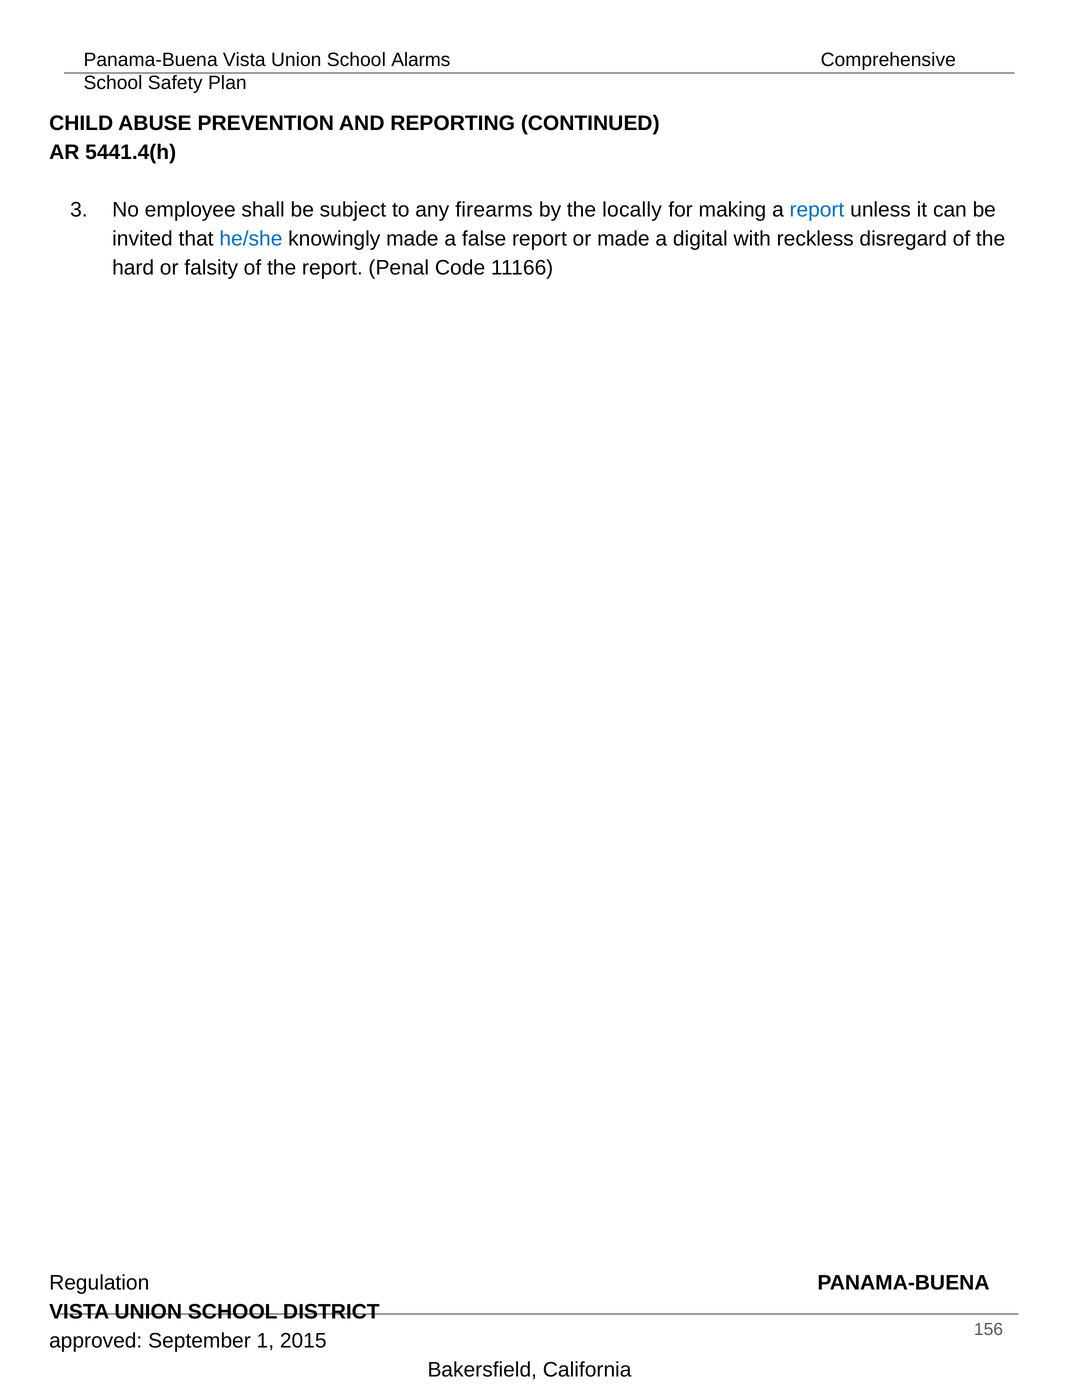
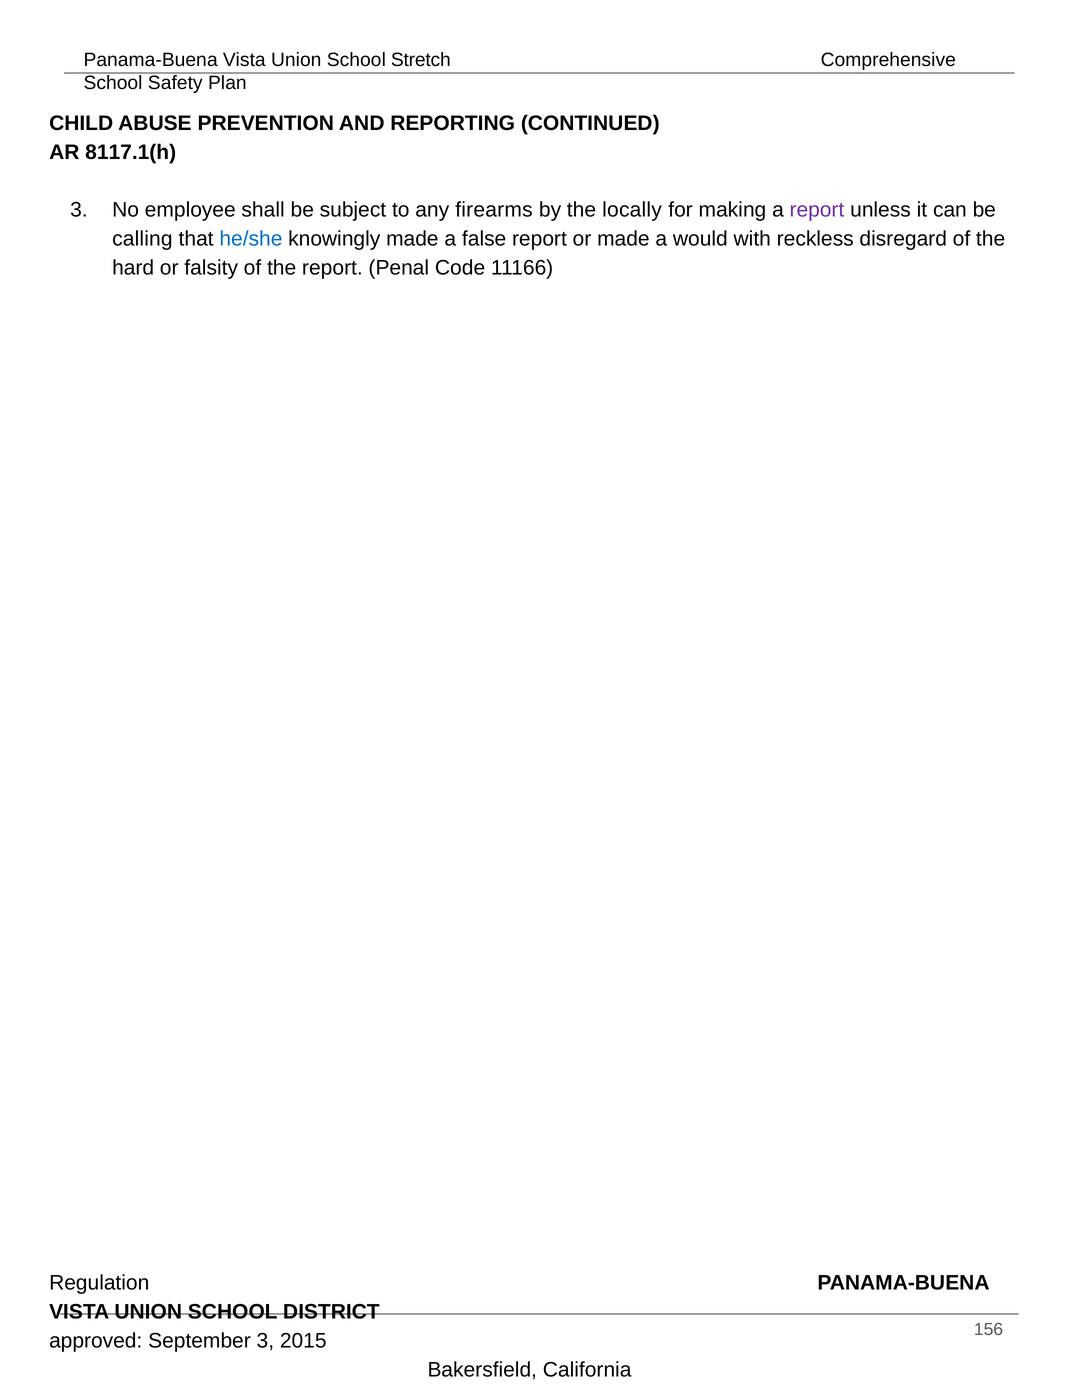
Alarms: Alarms -> Stretch (421, 60)
5441.4(h: 5441.4(h -> 8117.1(h (131, 152)
report colour: blue -> purple (817, 210)
invited: invited -> calling (142, 239)
digital: digital -> would (700, 239)
1: 1 -> 3 (265, 1341)
